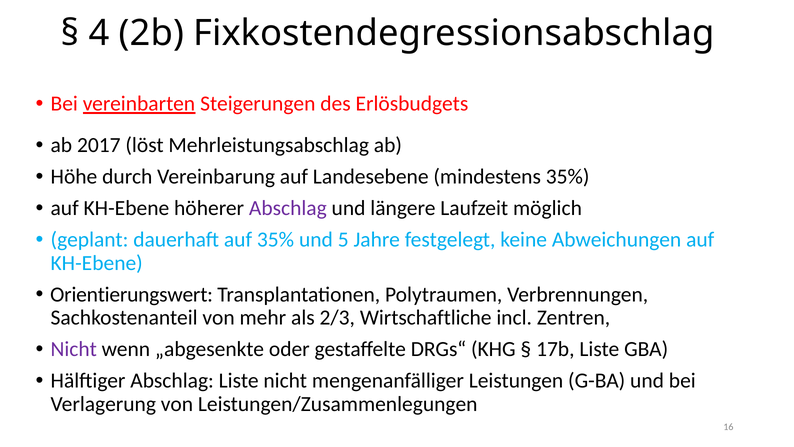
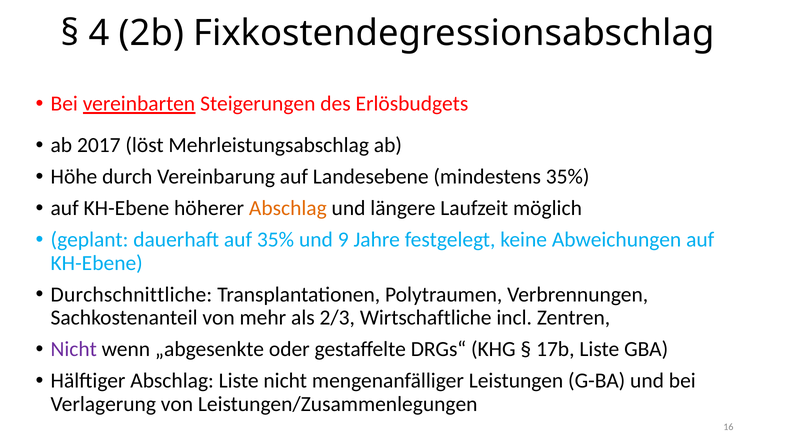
Abschlag colour: purple -> orange (288, 208)
5: 5 -> 9 (343, 240)
Orientierungswert: Orientierungswert -> Durchschnittliche (131, 294)
